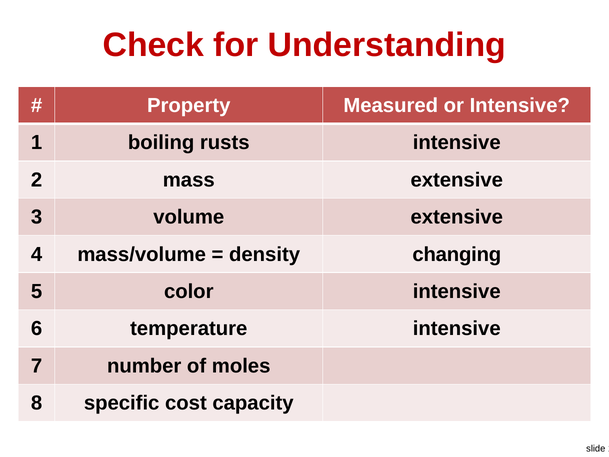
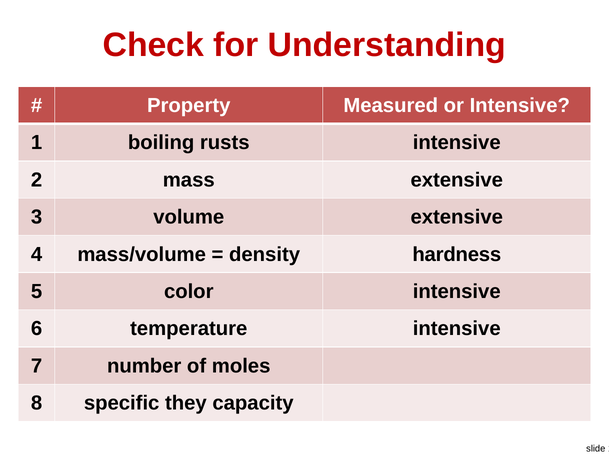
changing: changing -> hardness (457, 254)
cost: cost -> they (186, 403)
